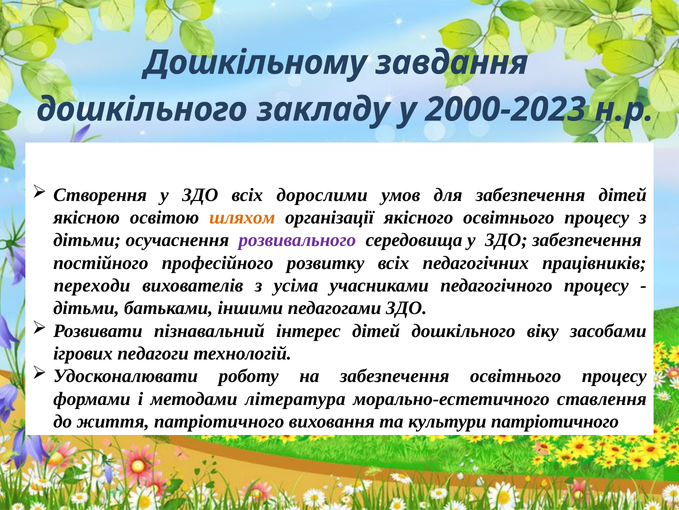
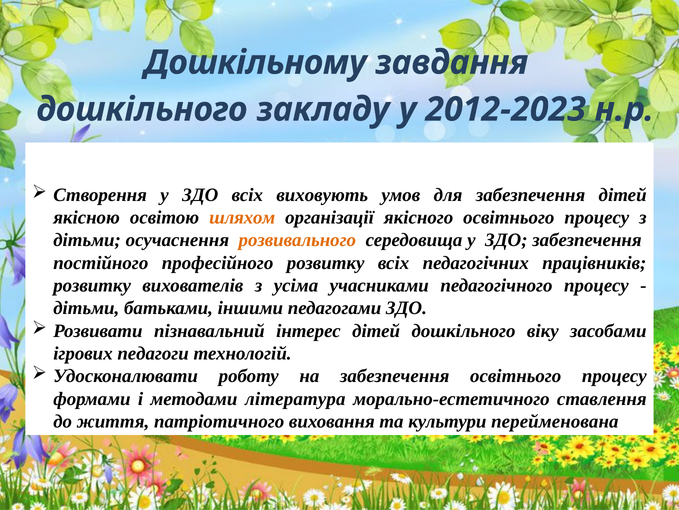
2000-2023: 2000-2023 -> 2012-2023 (506, 109)
дорослими: дорослими -> виховують (322, 195)
розвивального colour: purple -> orange (297, 240)
переходи: переходи -> розвитку (92, 285)
культури патріотичного: патріотичного -> перейменована (555, 421)
